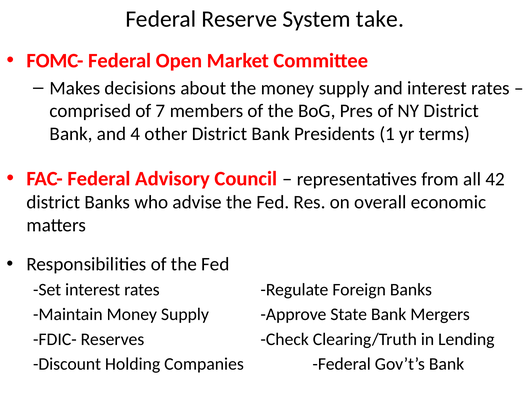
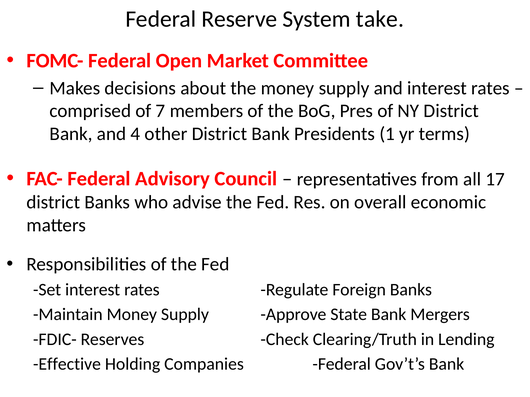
42: 42 -> 17 (495, 179)
Discount: Discount -> Effective (67, 364)
